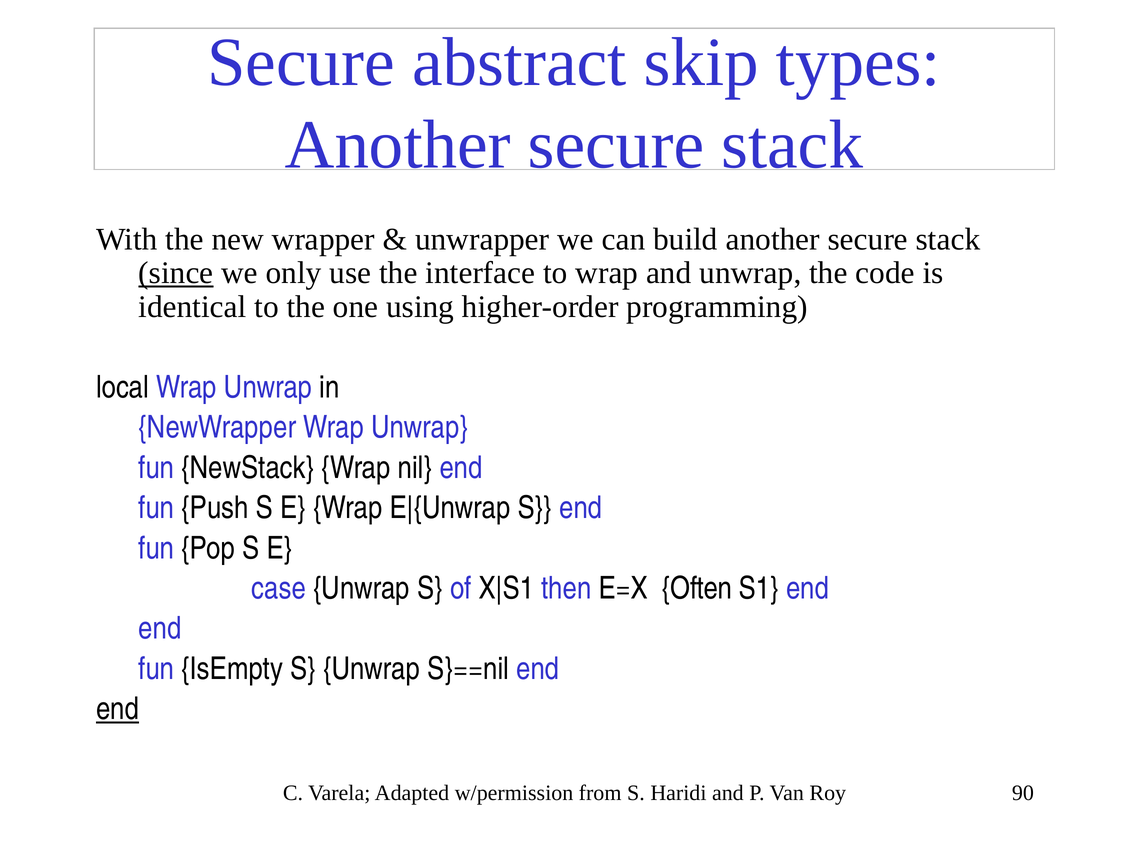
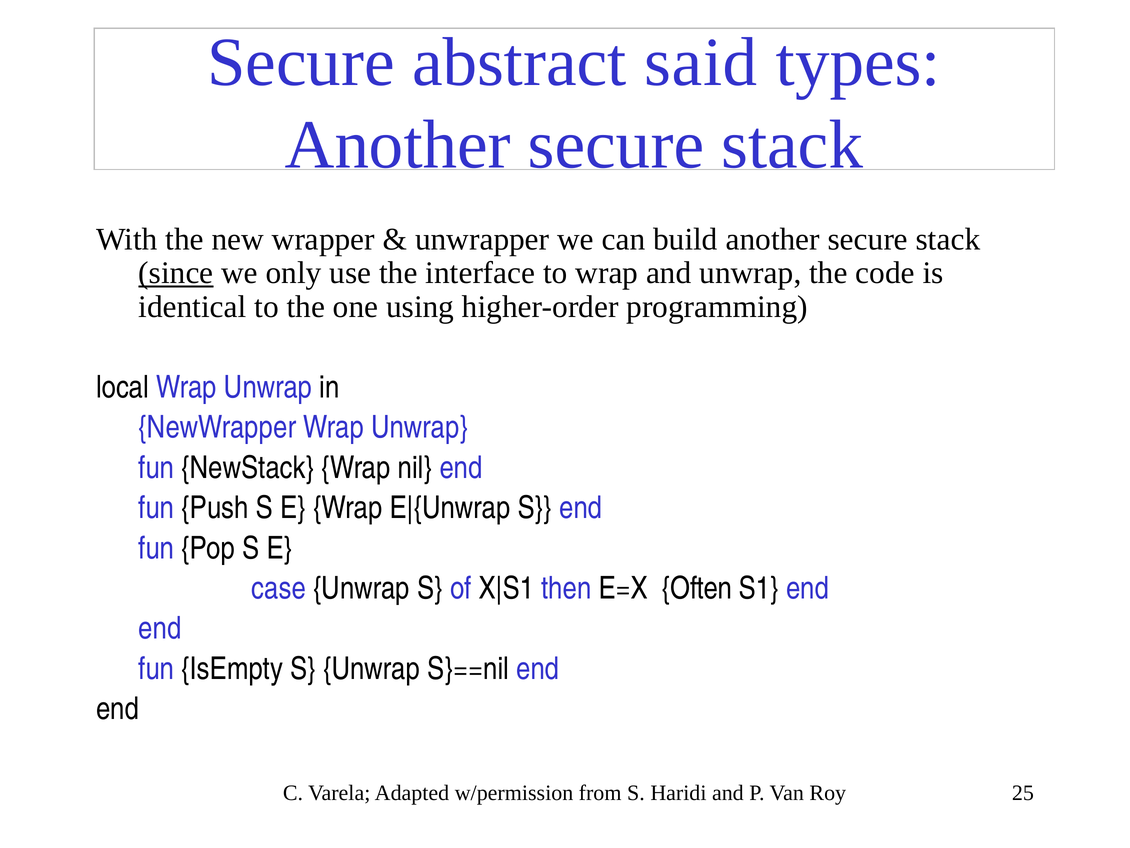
skip: skip -> said (701, 62)
end underline: present -> none (118, 709)
90: 90 -> 25 (1023, 793)
